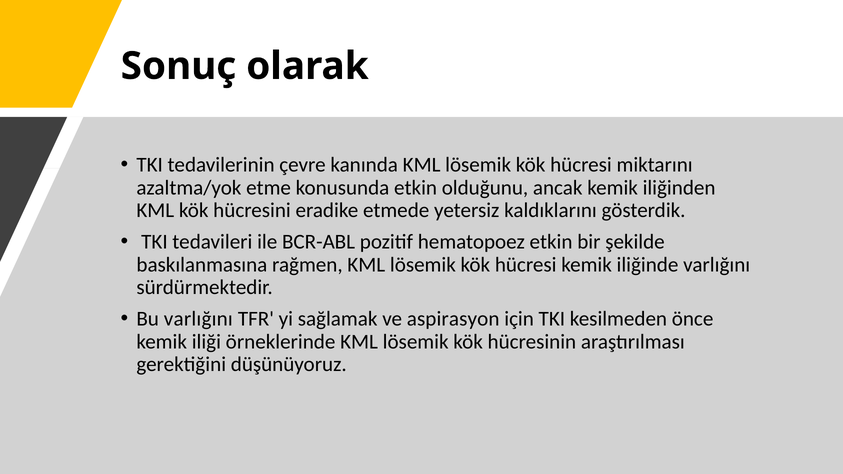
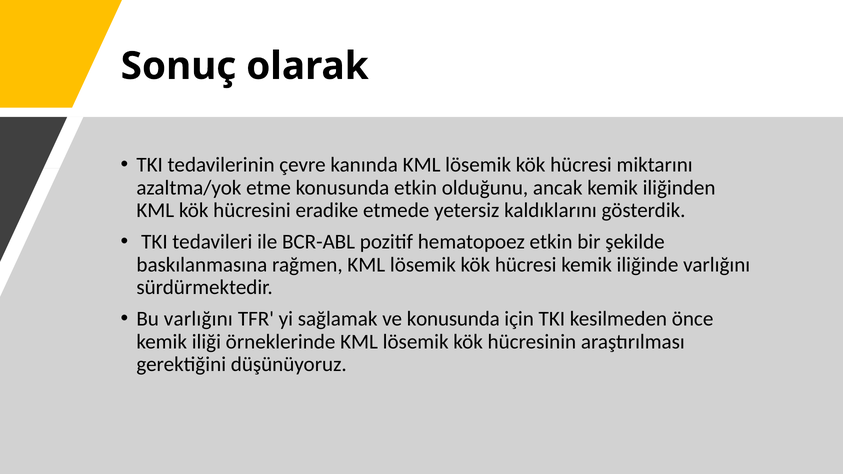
ve aspirasyon: aspirasyon -> konusunda (453, 319)
